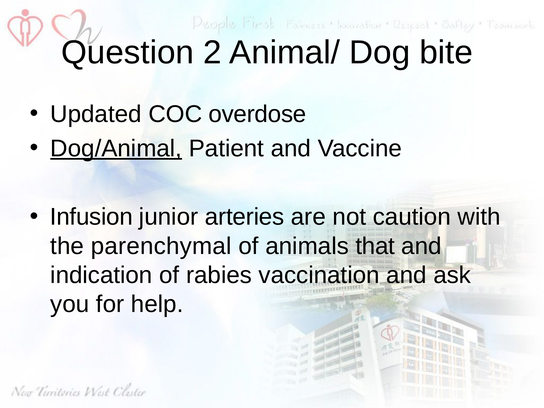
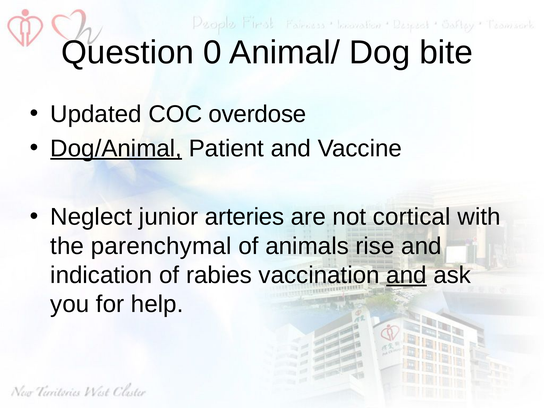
2: 2 -> 0 (213, 53)
Infusion: Infusion -> Neglect (91, 217)
caution: caution -> cortical (412, 217)
that: that -> rise (375, 246)
and underline: none -> present (406, 275)
